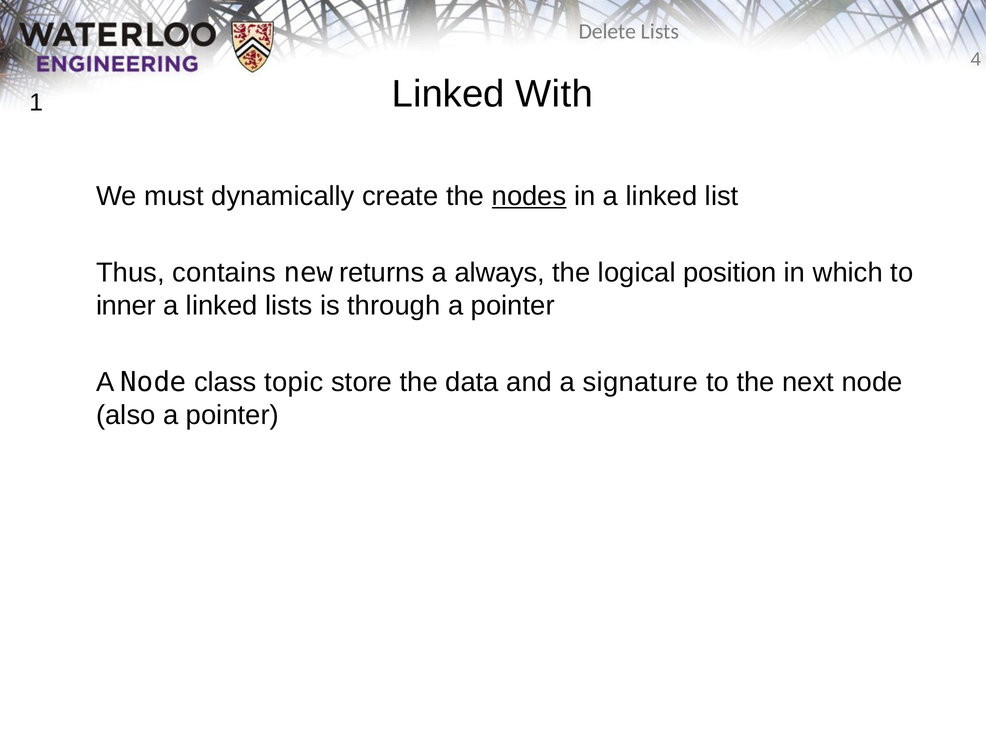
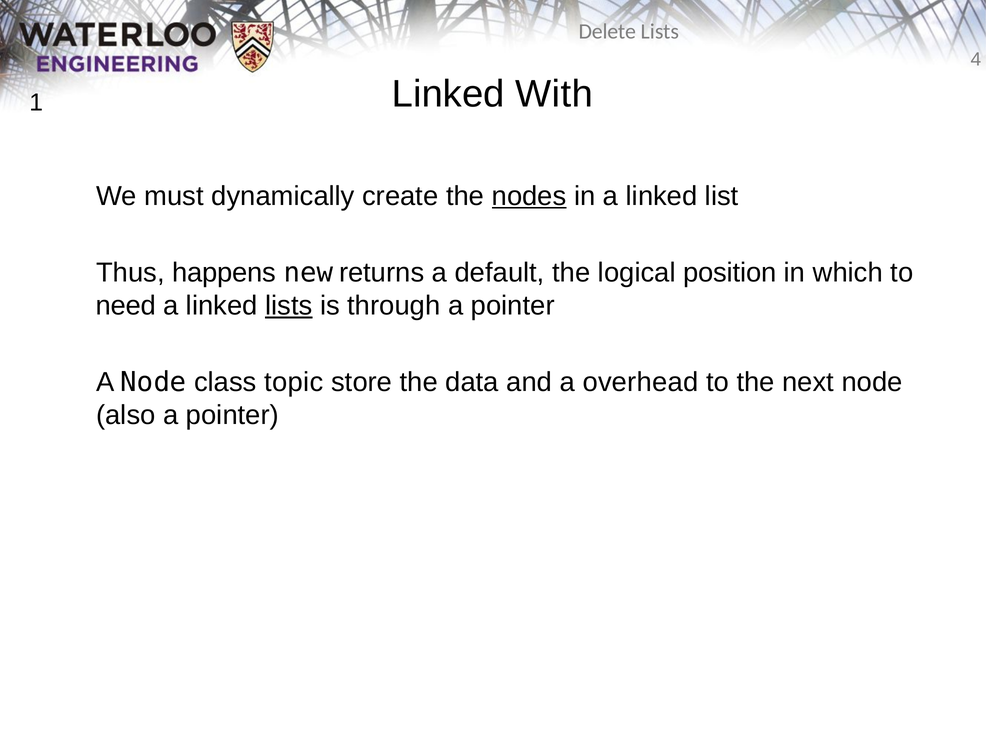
contains: contains -> happens (224, 273)
always: always -> default (500, 273)
inner: inner -> need (126, 305)
lists underline: none -> present (289, 305)
signature: signature -> overhead (640, 382)
